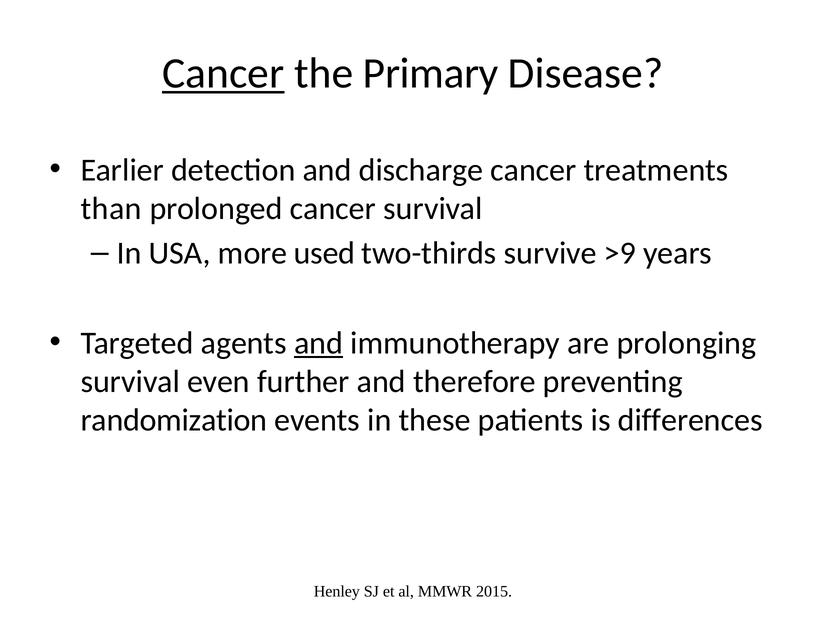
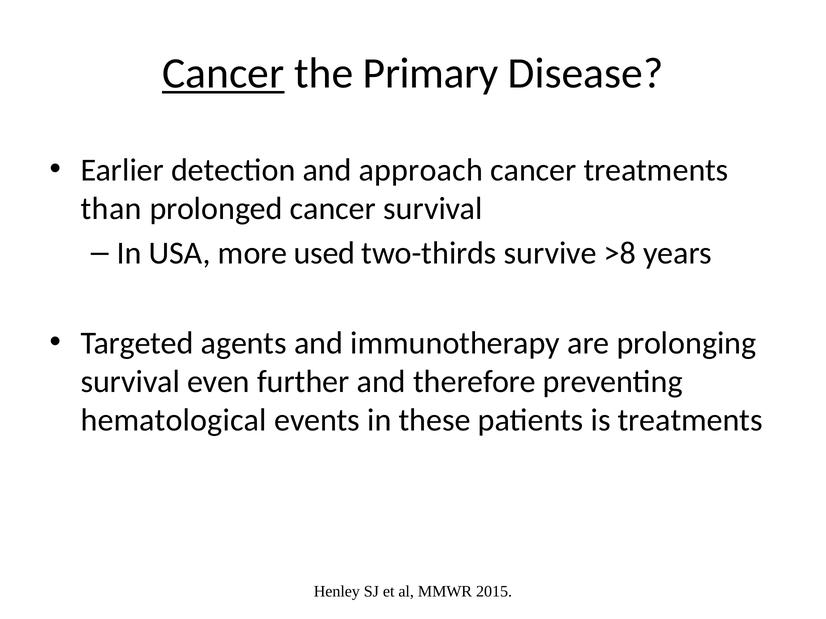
discharge: discharge -> approach (421, 170)
>9: >9 -> >8 (620, 254)
and underline: present -> none (319, 343)
randomization: randomization -> hematological (174, 420)
is differences: differences -> treatments (690, 420)
